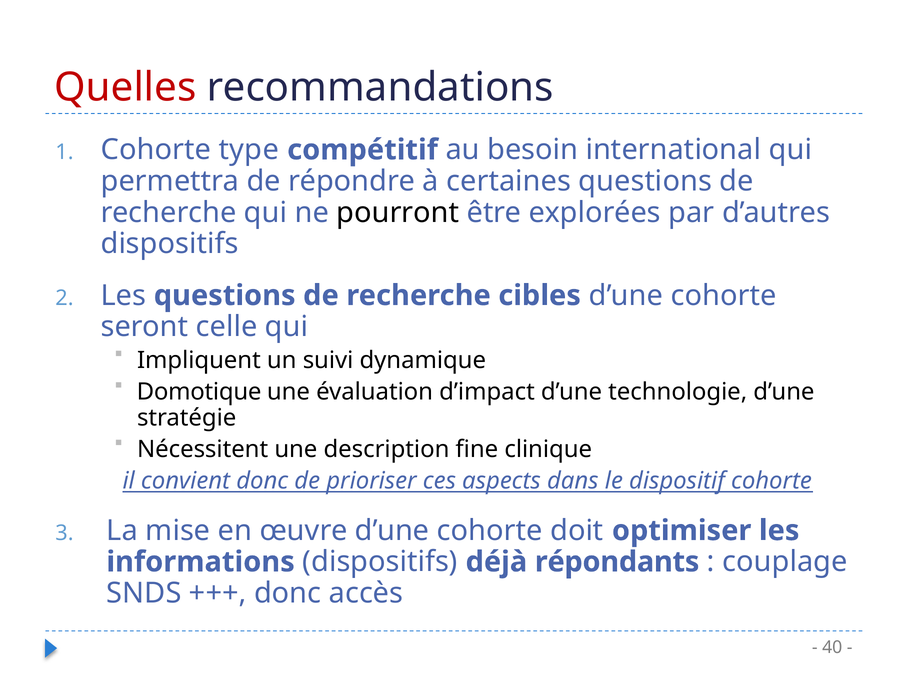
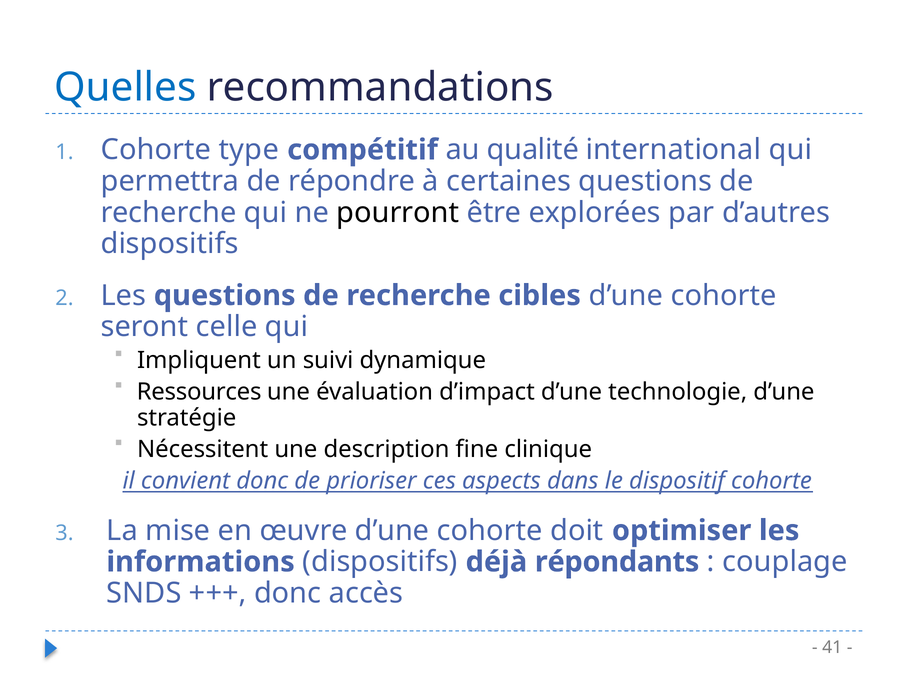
Quelles colour: red -> blue (125, 88)
besoin: besoin -> qualité (533, 150)
Domotique: Domotique -> Ressources (199, 392)
40: 40 -> 41 (832, 648)
